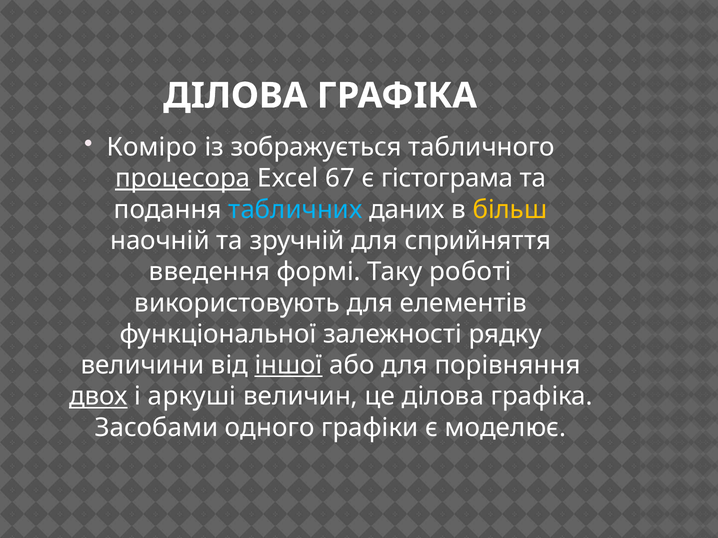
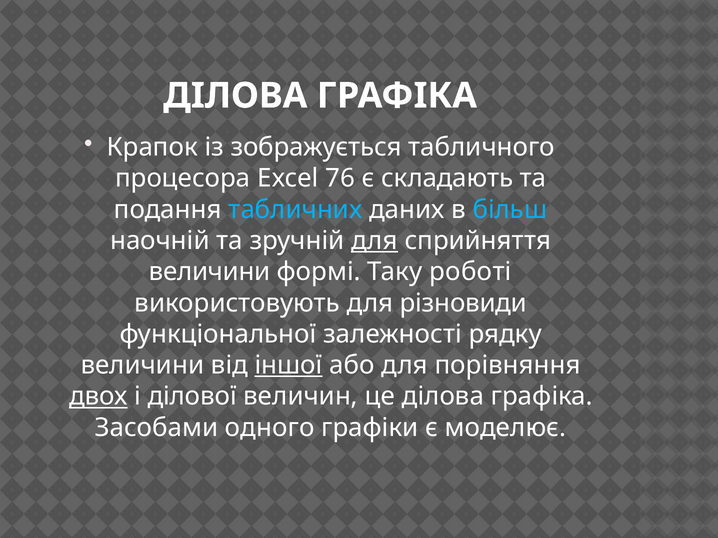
Коміро: Коміро -> Крапок (152, 147)
процесора underline: present -> none (183, 179)
67: 67 -> 76 (340, 179)
гістограма: гістограма -> складають (447, 179)
більш colour: yellow -> light blue (510, 210)
для underline: none -> present (374, 241)
введення: введення -> величини (210, 272)
елементів: елементів -> рiзновиди (464, 303)
аркуші: аркуші -> ділової (192, 397)
